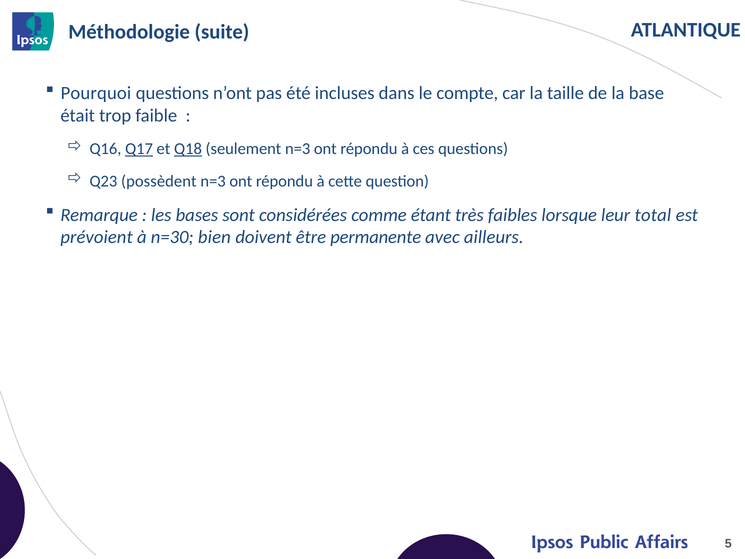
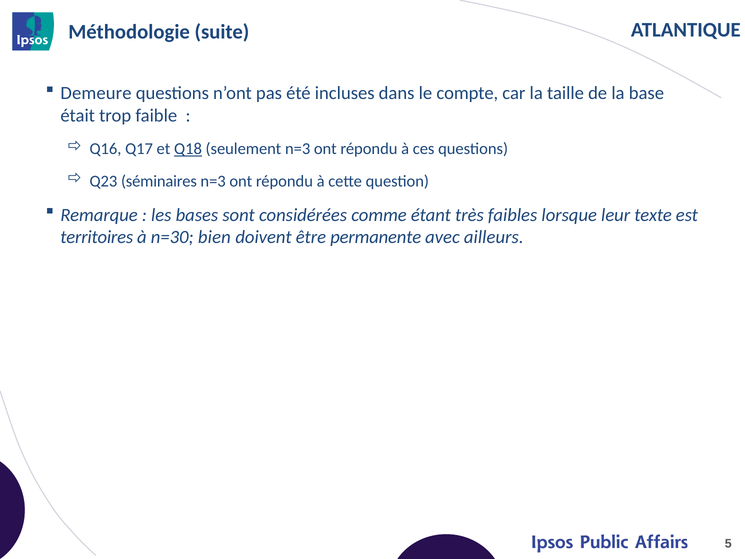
Pourquoi: Pourquoi -> Demeure (96, 93)
Q17 underline: present -> none (139, 149)
possèdent: possèdent -> séminaires (159, 181)
total: total -> texte (653, 215)
prévoient: prévoient -> territoires (97, 237)
